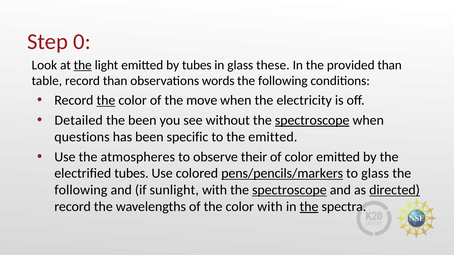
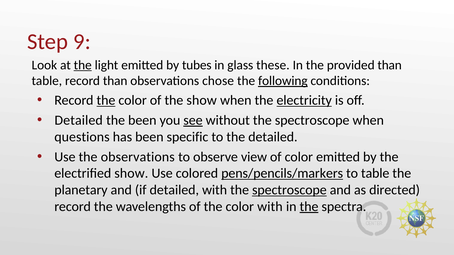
0: 0 -> 9 (82, 42)
words: words -> chose (218, 81)
following underline: none -> present (283, 81)
the move: move -> show (202, 101)
electricity underline: none -> present (304, 101)
see underline: none -> present (193, 120)
spectroscope underline: present -> none (312, 120)
the emitted: emitted -> detailed (273, 137)
the atmospheres: atmospheres -> observations (138, 157)
their: their -> view (254, 157)
electrified tubes: tubes -> show (131, 174)
to glass: glass -> table (375, 174)
following: following -> planetary (81, 190)
if sunlight: sunlight -> detailed (174, 190)
directed underline: present -> none (395, 190)
